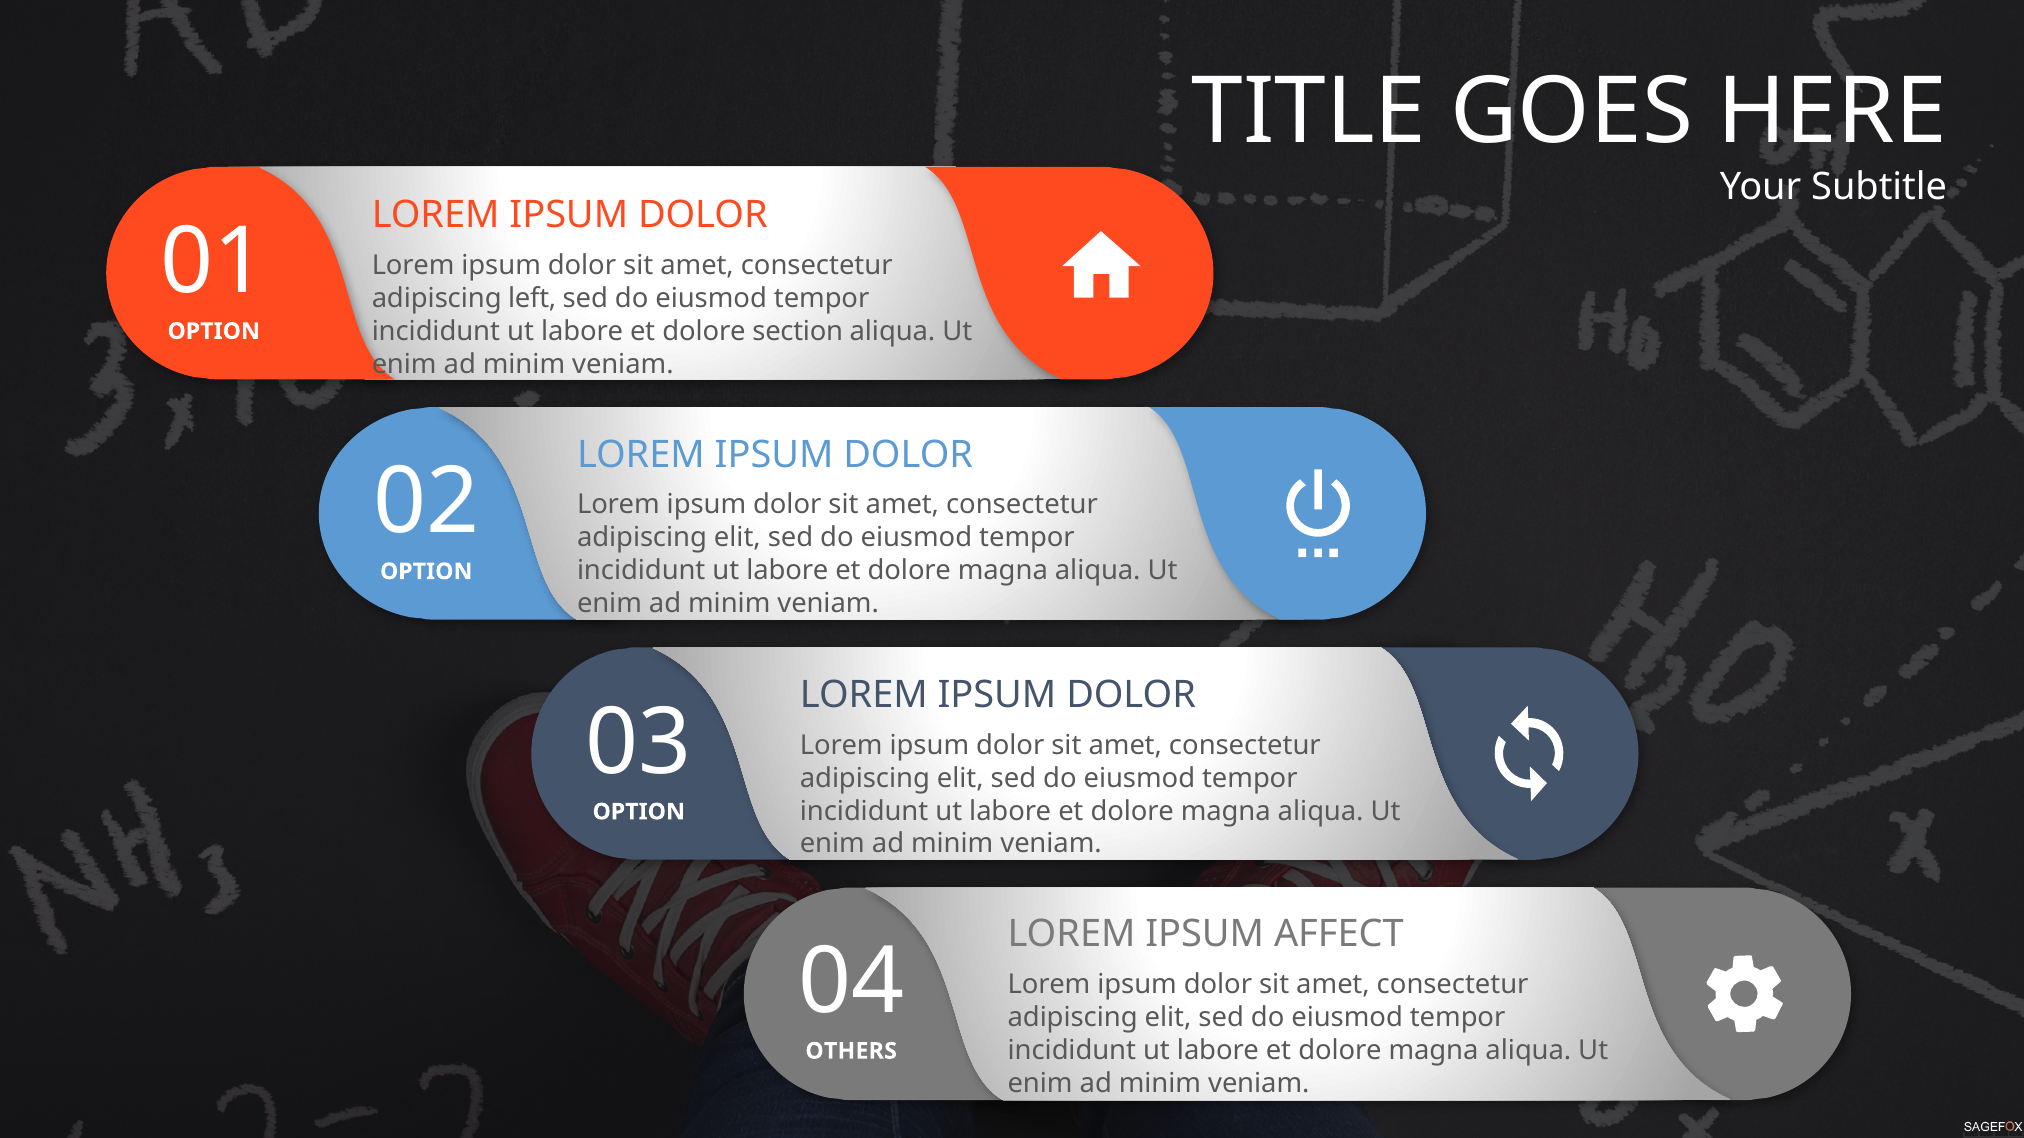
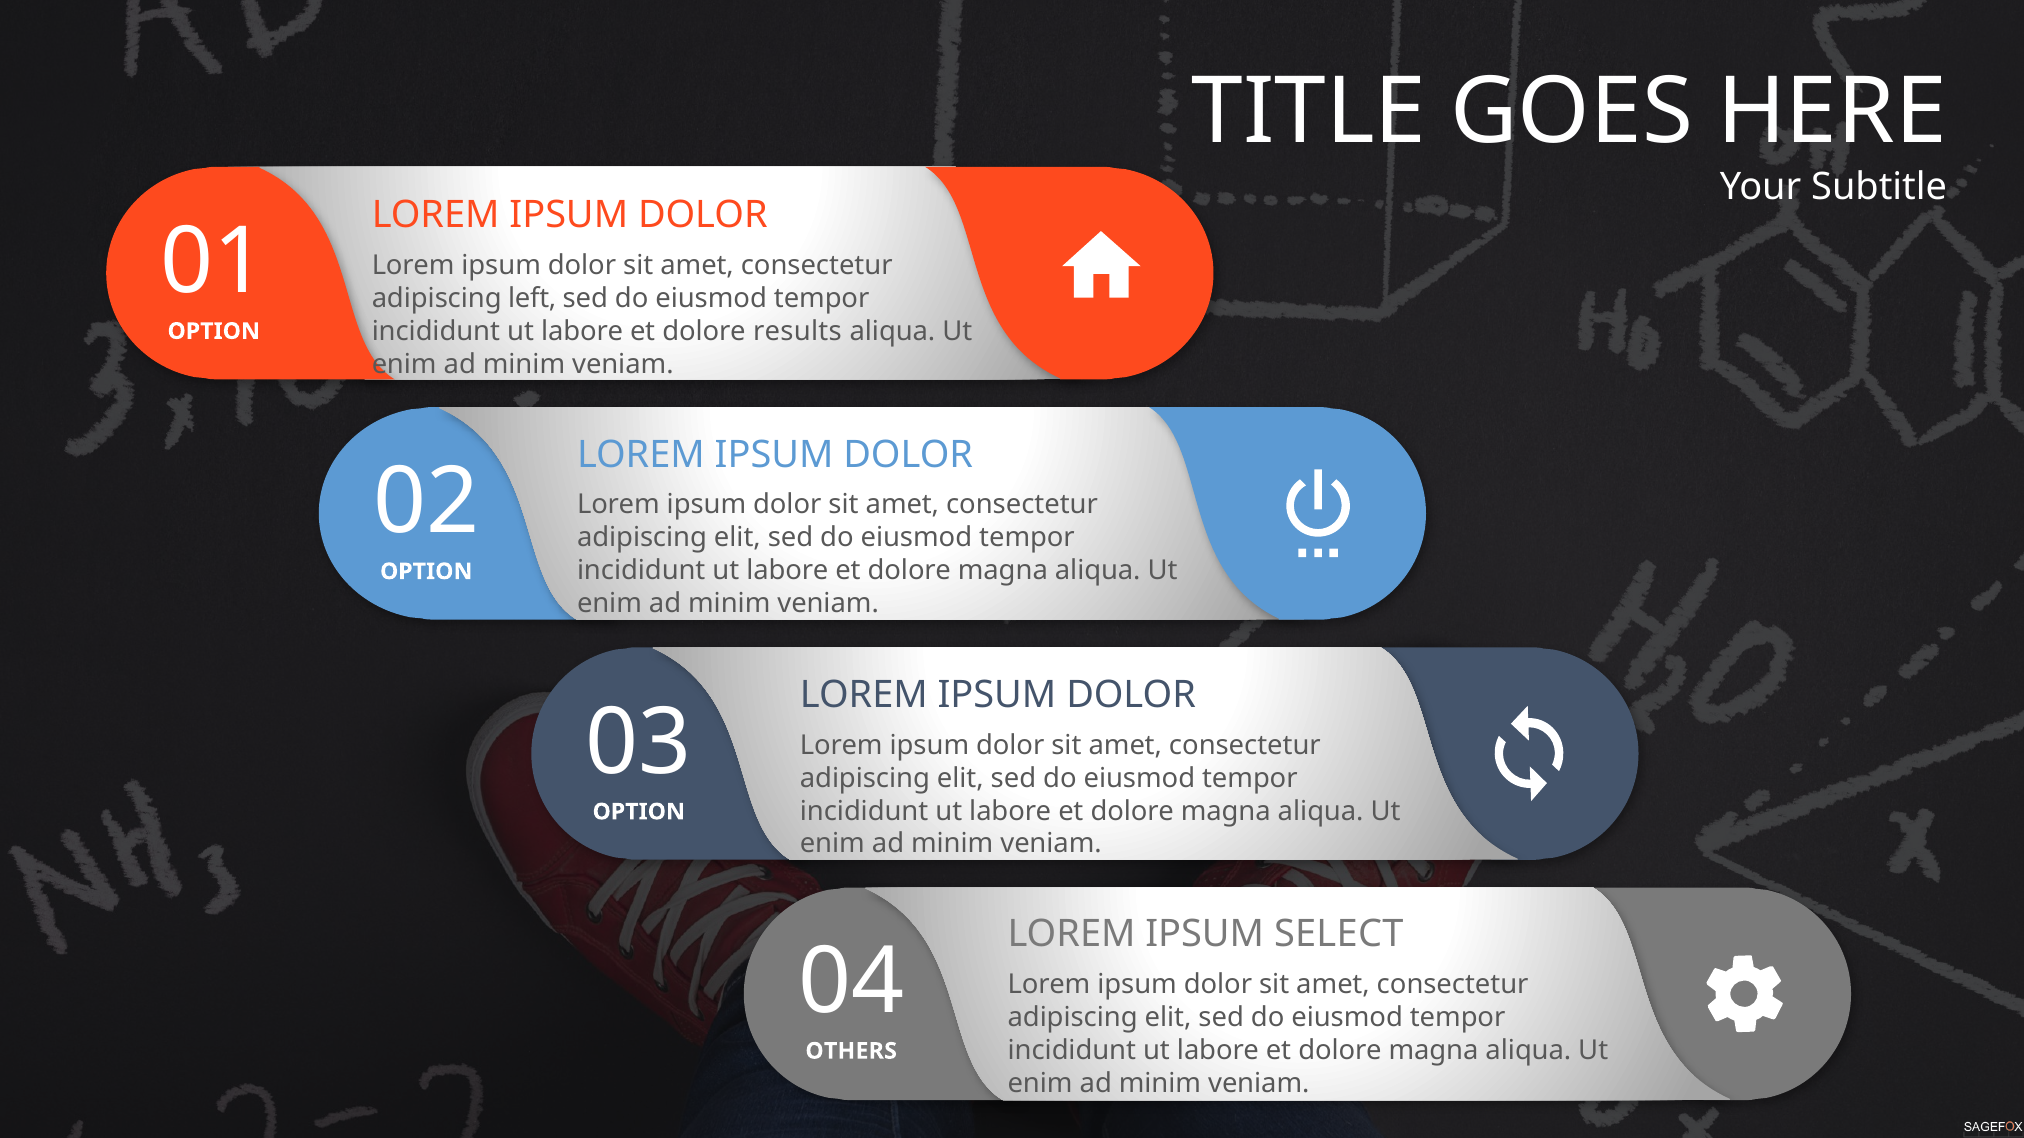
section: section -> results (797, 331)
AFFECT: AFFECT -> SELECT (1339, 934)
